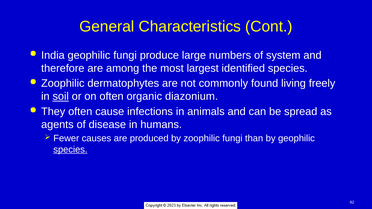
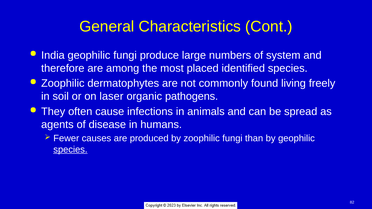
largest: largest -> placed (203, 68)
soil underline: present -> none (61, 97)
on often: often -> laser (111, 97)
diazonium: diazonium -> pathogens (192, 97)
